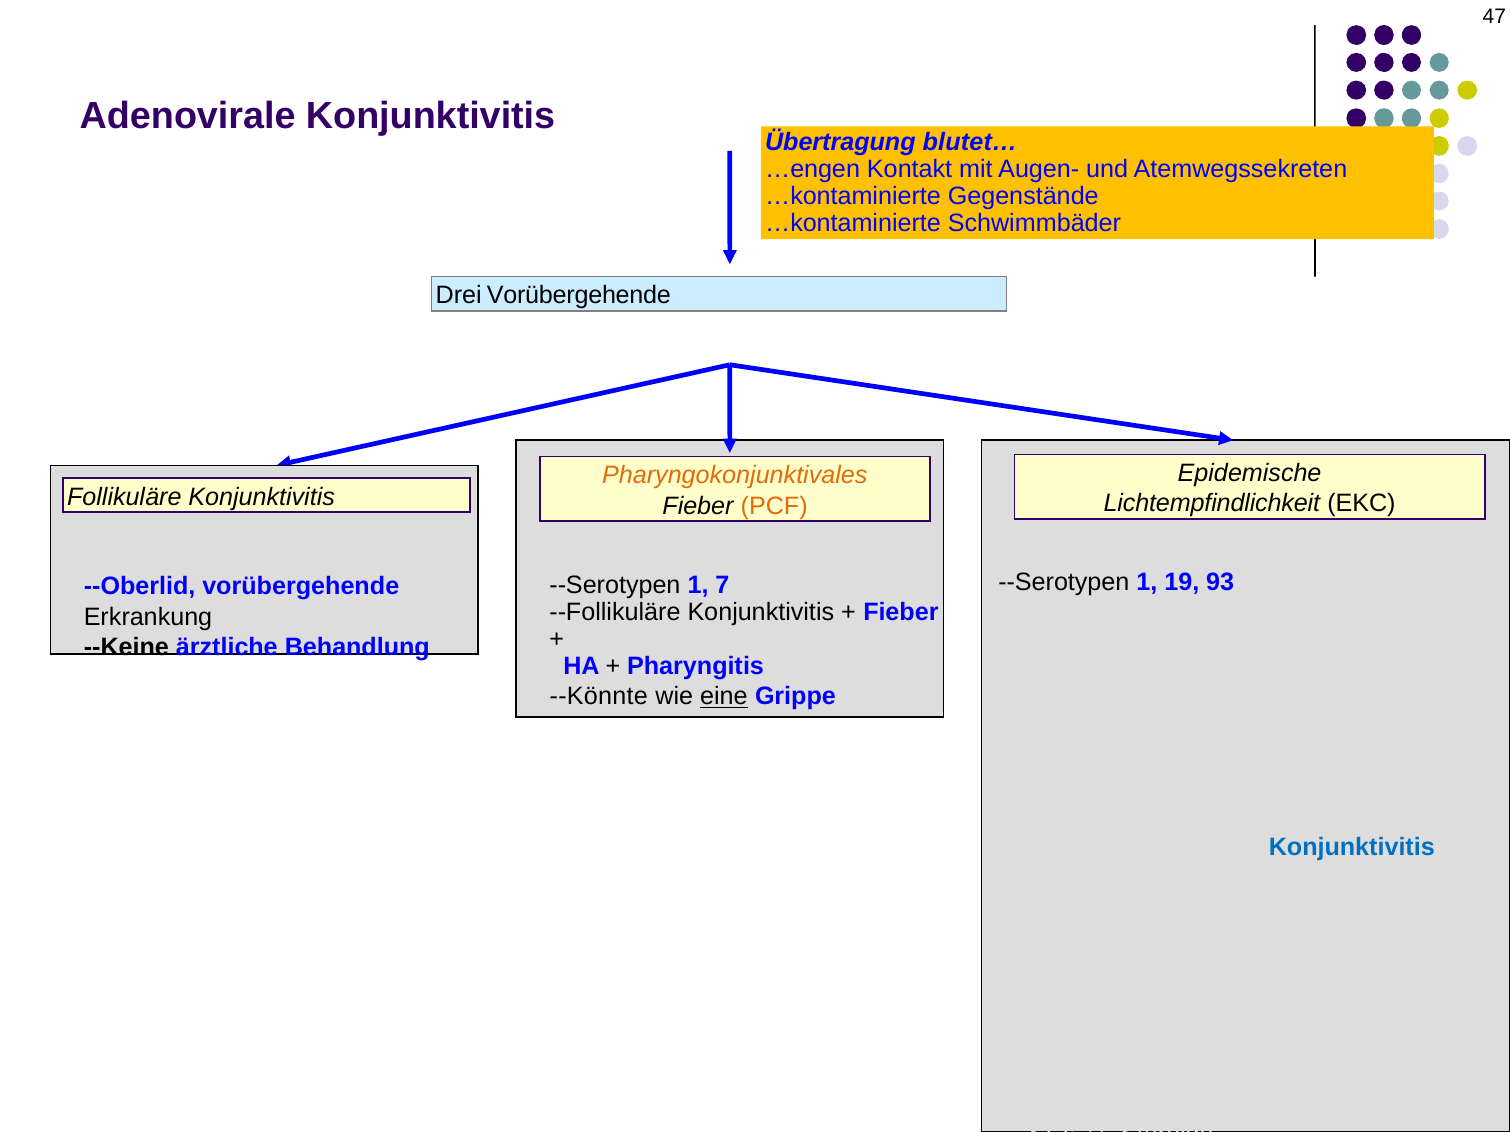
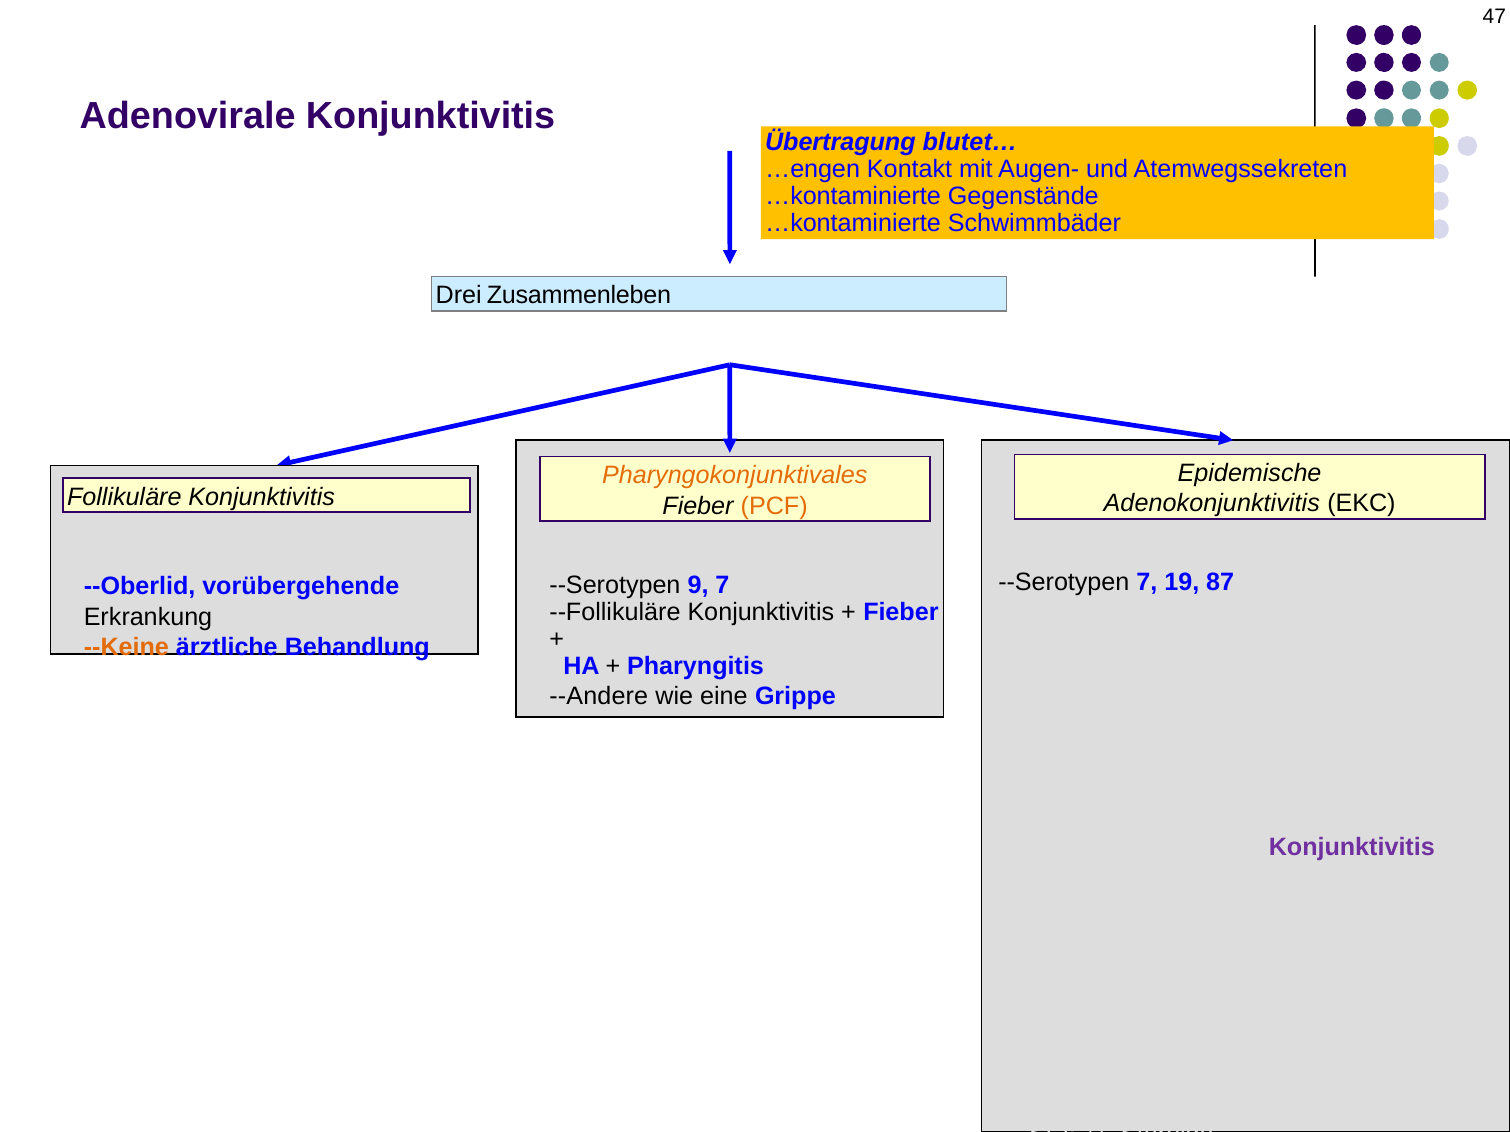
Drei Vorübergehende: Vorübergehende -> Zusammenleben (579, 296)
Lichtempfindlichkeit: Lichtempfindlichkeit -> Adenokonjunktivitis (1212, 504)
1: 1 -> 7 (1147, 582)
93: 93 -> 87 (1220, 582)
1: 1 -> 9 (698, 585)
--Keine colour: black -> orange (126, 647)
--Könnte: --Könnte -> --Andere (599, 697)
eine underline: present -> none (724, 697)
Konjunktivitis colour: blue -> purple (1352, 848)
